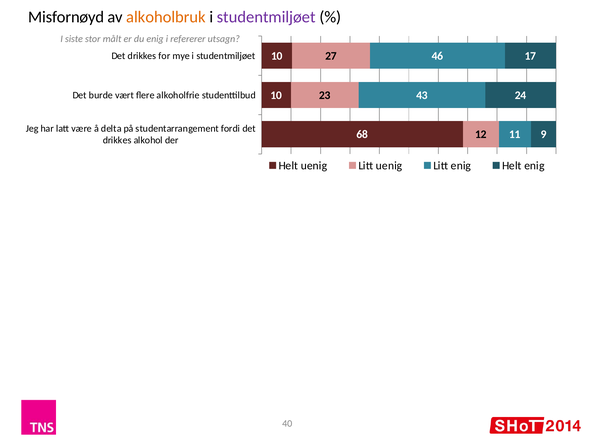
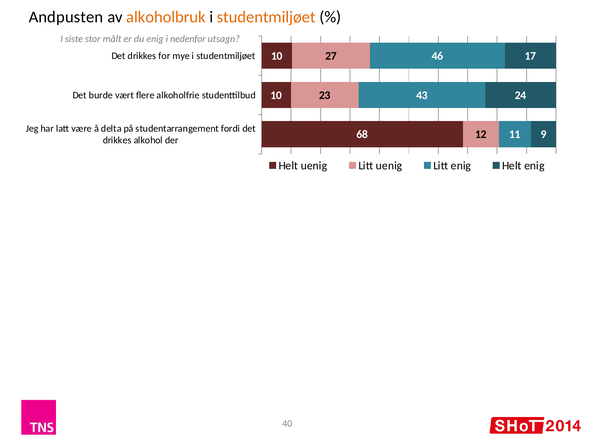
Misfornøyd: Misfornøyd -> Andpusten (66, 17)
studentmiljøet colour: purple -> orange (266, 17)
refererer: refererer -> nedenfor (188, 39)
